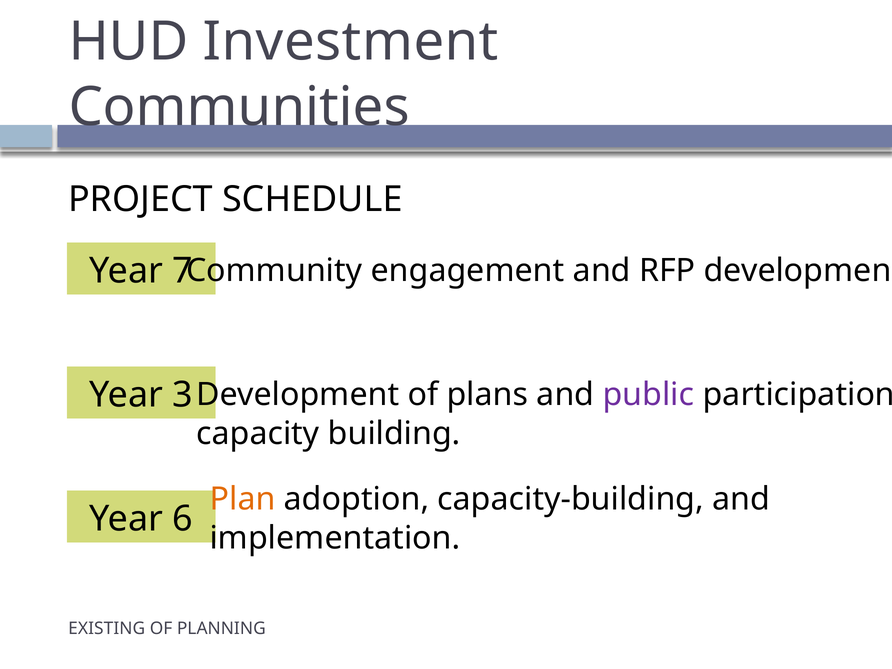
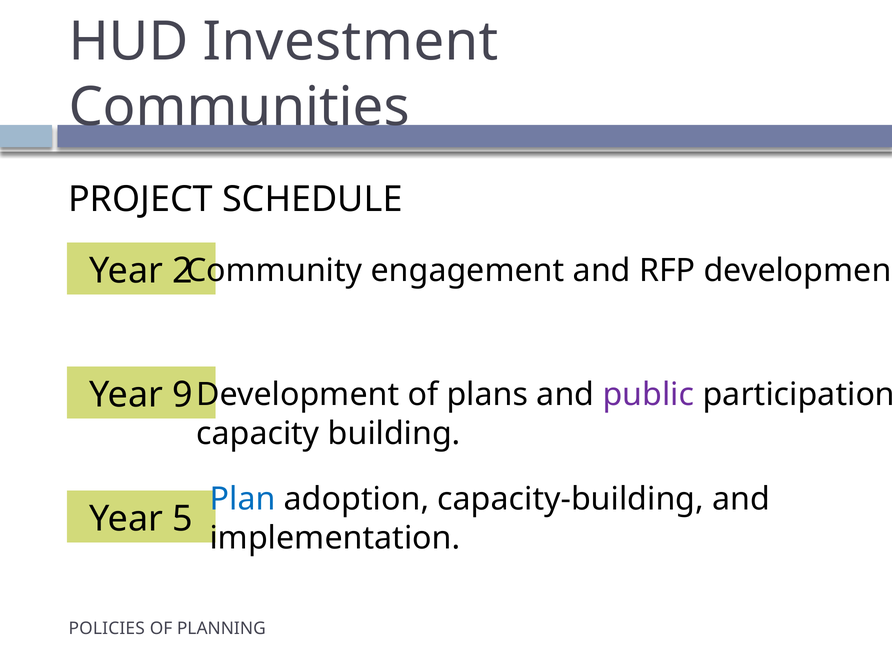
7: 7 -> 2 (183, 271)
3: 3 -> 9 (183, 395)
Plan colour: orange -> blue (243, 499)
6: 6 -> 5 (183, 519)
EXISTING: EXISTING -> POLICIES (107, 629)
